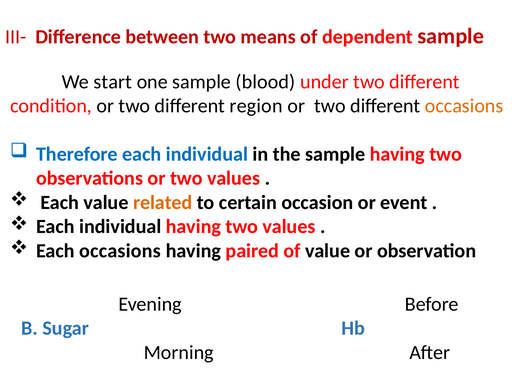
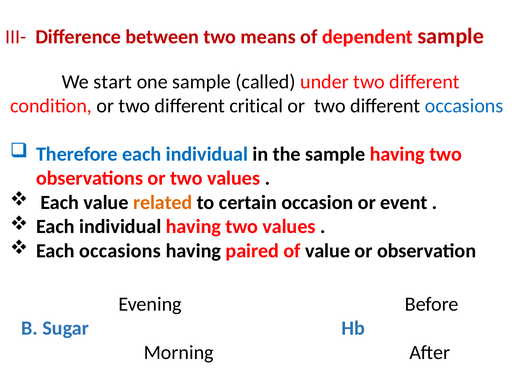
blood: blood -> called (265, 82)
region: region -> critical (256, 106)
occasions colour: orange -> blue (464, 106)
